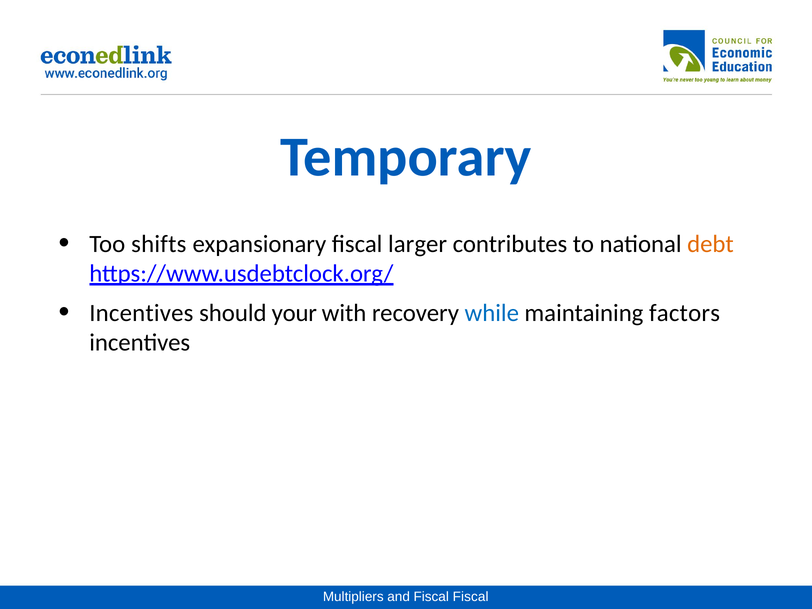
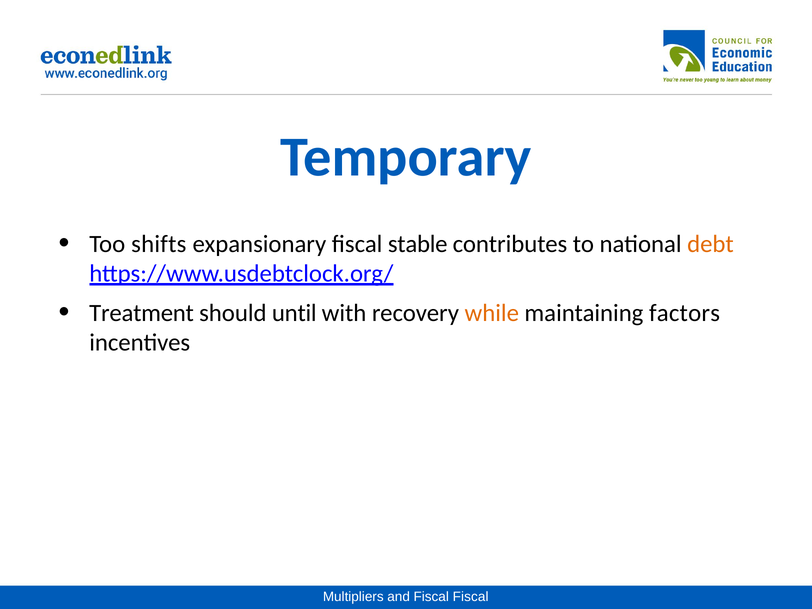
larger: larger -> stable (418, 244)
Incentives: Incentives -> Treatment (142, 313)
your: your -> until (294, 313)
while colour: blue -> orange (492, 313)
